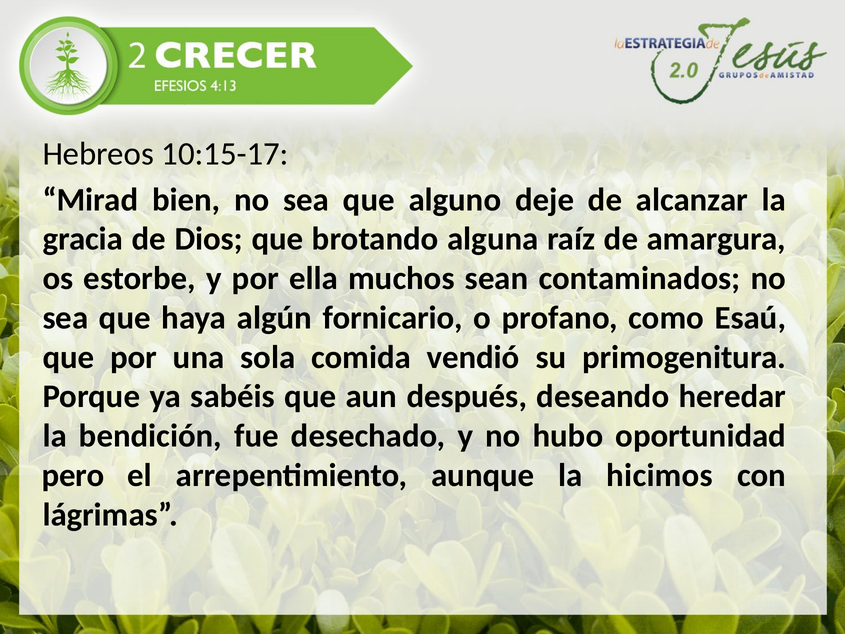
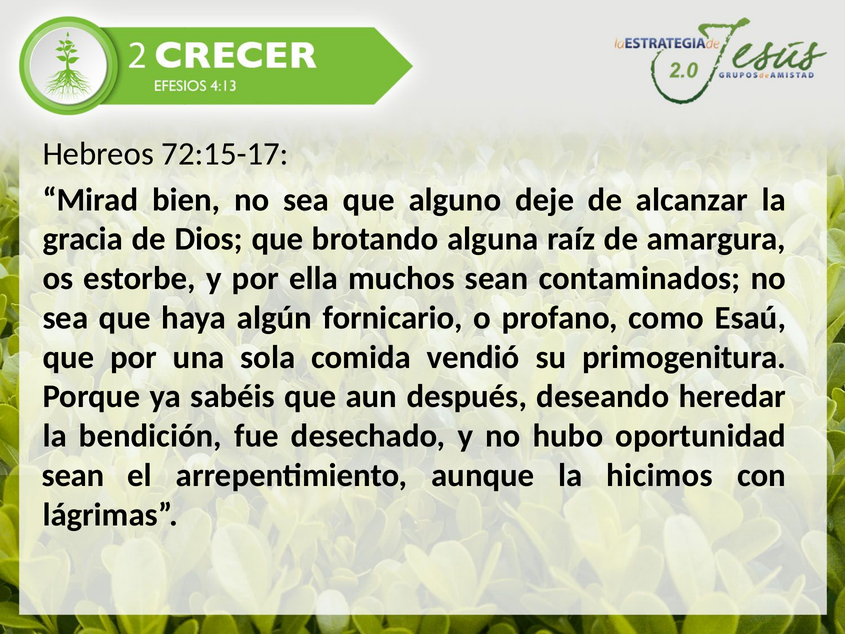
10:15-17: 10:15-17 -> 72:15-17 (225, 154)
pero: pero -> sean (73, 475)
